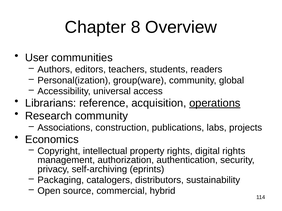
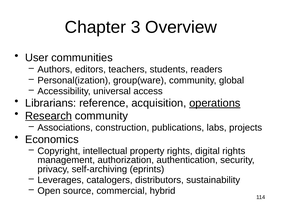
8: 8 -> 3 (136, 27)
Research underline: none -> present (49, 116)
Packaging: Packaging -> Leverages (61, 180)
